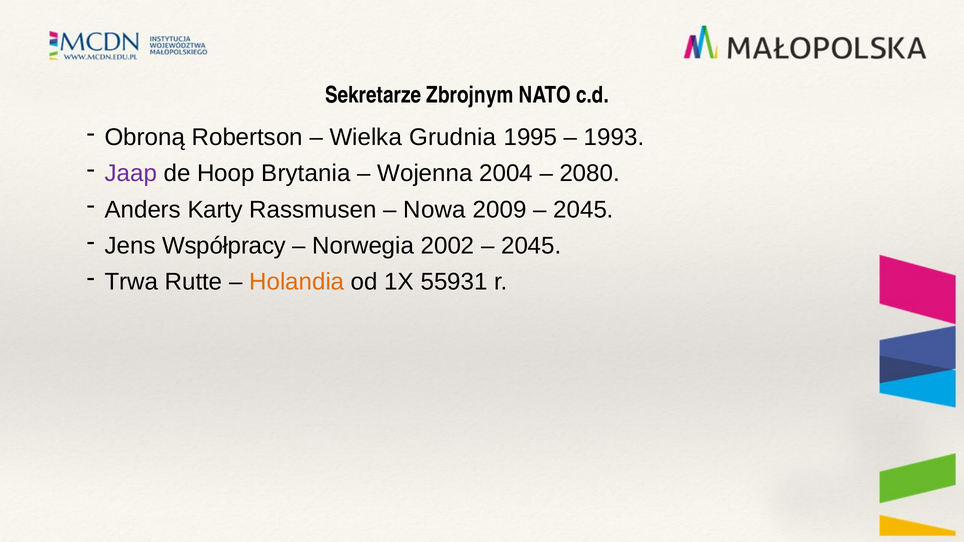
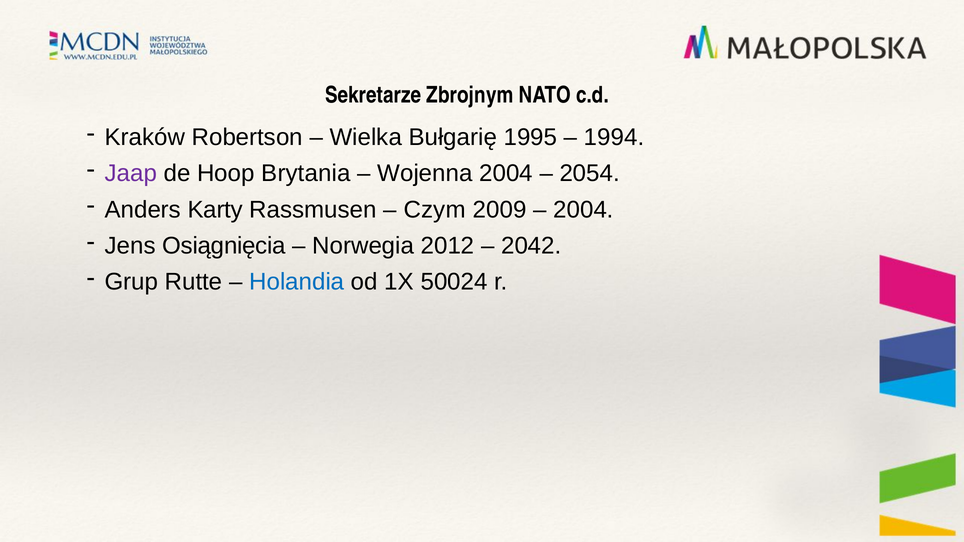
Obroną: Obroną -> Kraków (145, 138)
Grudnia: Grudnia -> Bułgarię (453, 138)
1993: 1993 -> 1994 (614, 138)
2080: 2080 -> 2054 (590, 174)
Nowa: Nowa -> Czym (435, 210)
2045: 2045 -> 2004 (583, 210)
Współpracy: Współpracy -> Osiągnięcia (224, 246)
2002: 2002 -> 2012 (448, 246)
2045: 2045 -> 2042 (531, 246)
Trwa: Trwa -> Grup (131, 282)
Holandia colour: orange -> blue (297, 282)
55931: 55931 -> 50024 (454, 282)
